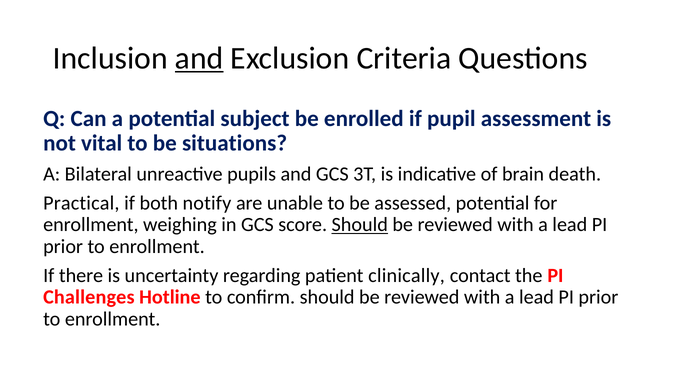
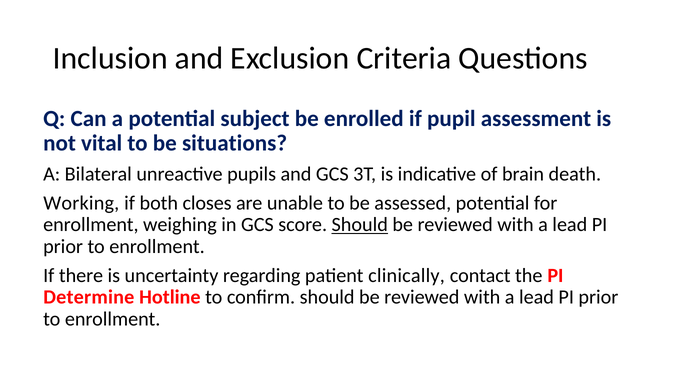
and underline: present -> none (199, 58)
Practical: Practical -> Working (81, 203)
notify: notify -> closes (207, 203)
Challenges: Challenges -> Determine (89, 298)
